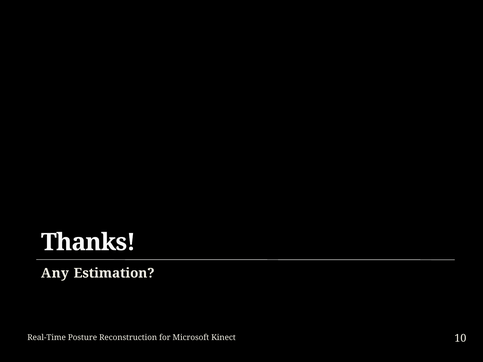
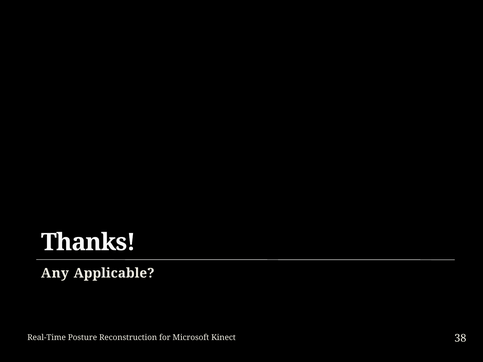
Estimation: Estimation -> Applicable (114, 273)
10: 10 -> 38 (460, 338)
